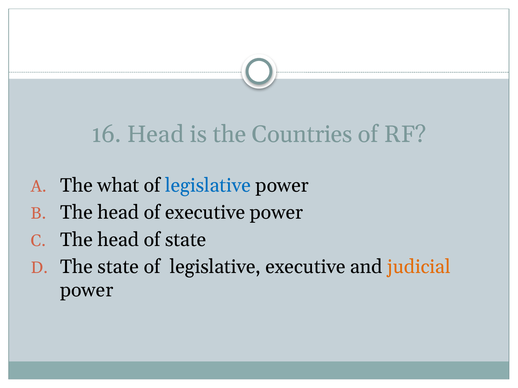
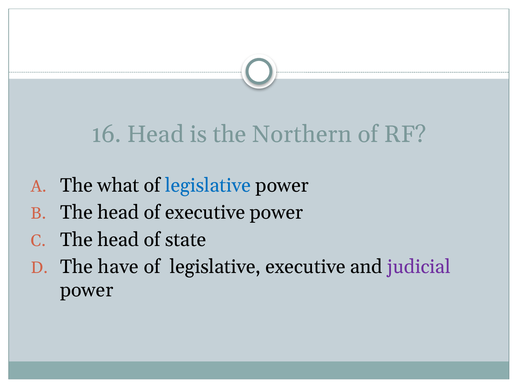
Countries: Countries -> Northern (302, 135)
The state: state -> have (118, 267)
judicial colour: orange -> purple (419, 267)
